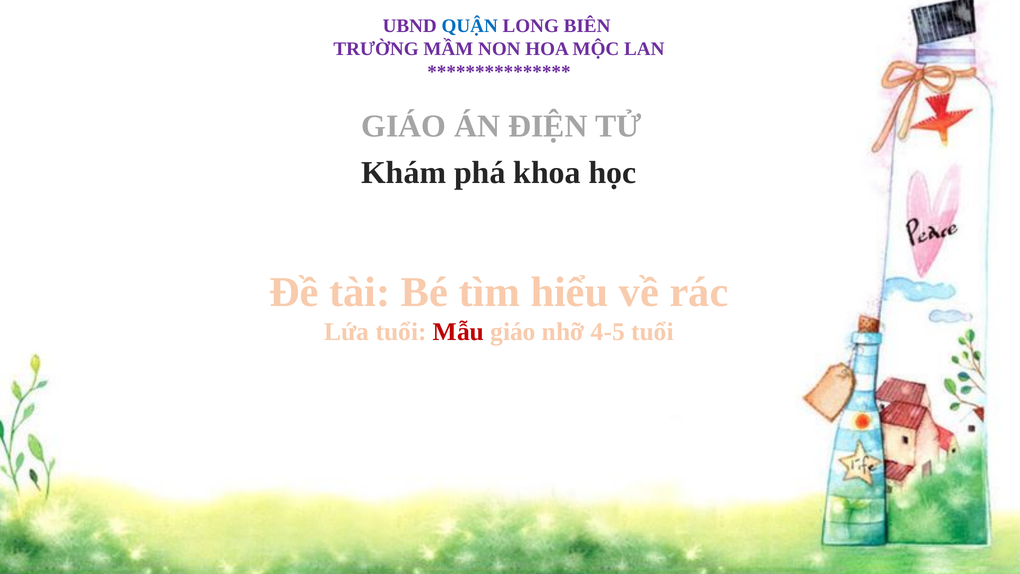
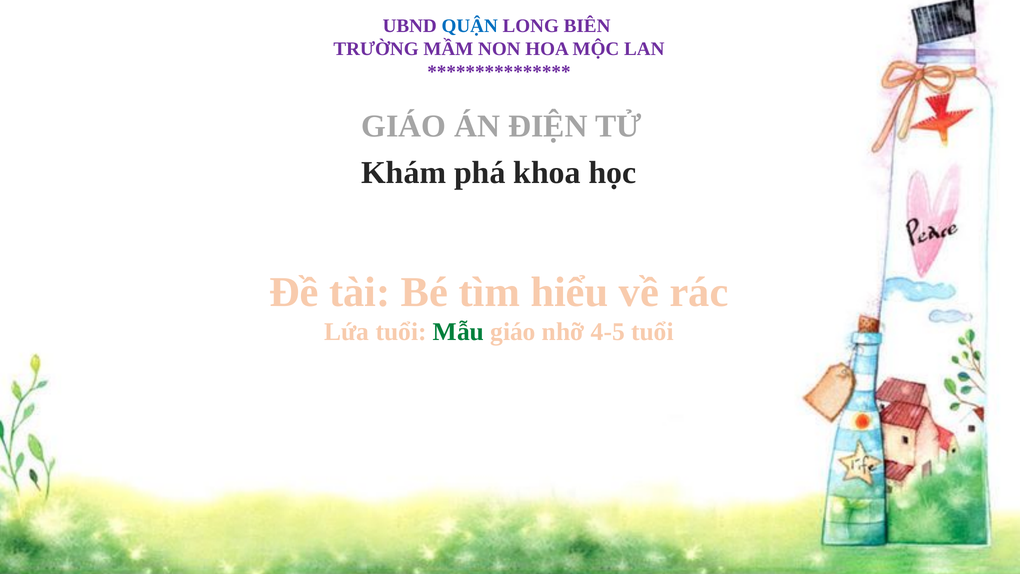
Mẫu colour: red -> green (458, 331)
